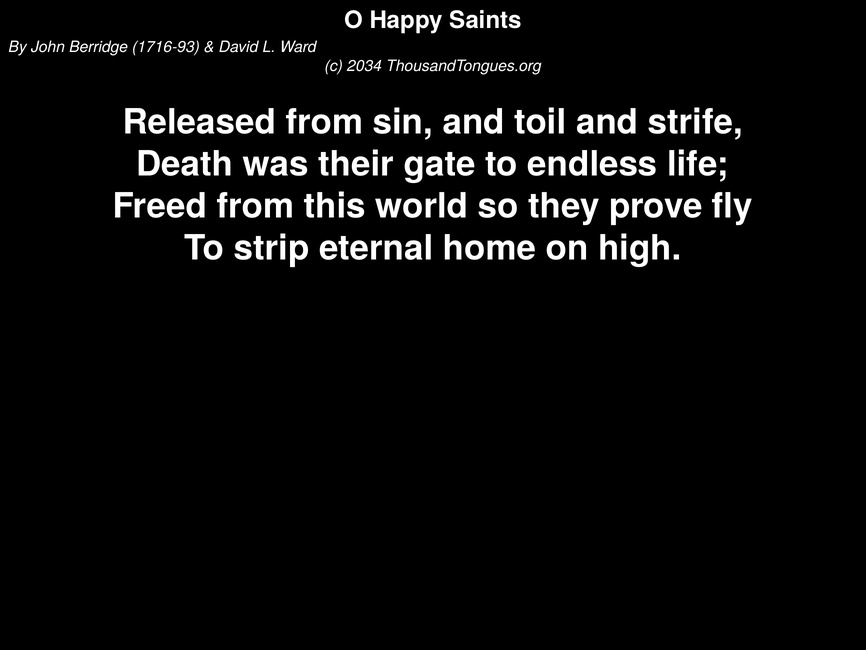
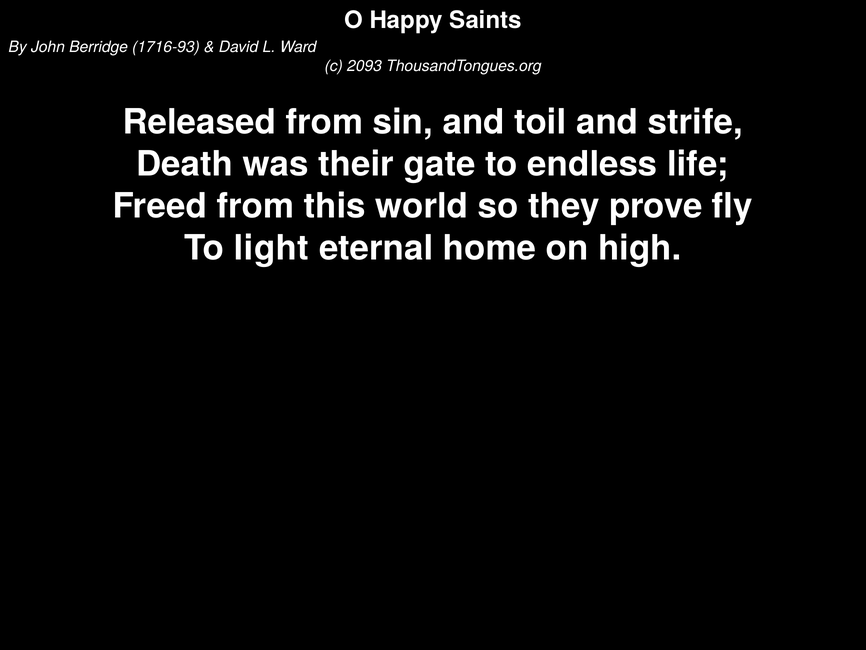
2034: 2034 -> 2093 (365, 66)
strip: strip -> light (271, 248)
